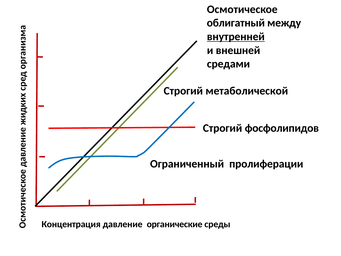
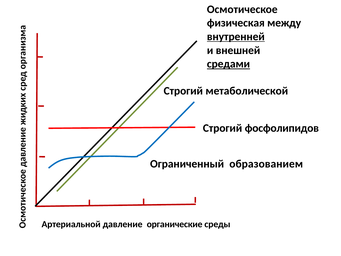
облигатный: облигатный -> физическая (236, 23)
средами underline: none -> present (228, 64)
пролиферации: пролиферации -> образованием (266, 164)
Концентрация: Концентрация -> Артериальной (71, 224)
